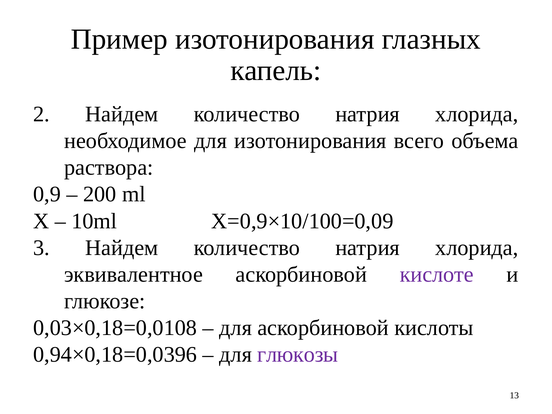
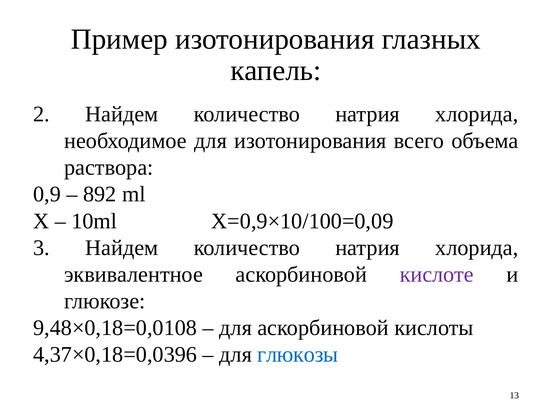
200: 200 -> 892 (100, 194)
0,03×0,18=0,0108: 0,03×0,18=0,0108 -> 9,48×0,18=0,0108 (115, 328)
0,94×0,18=0,0396: 0,94×0,18=0,0396 -> 4,37×0,18=0,0396 (115, 354)
глюкозы colour: purple -> blue (298, 354)
